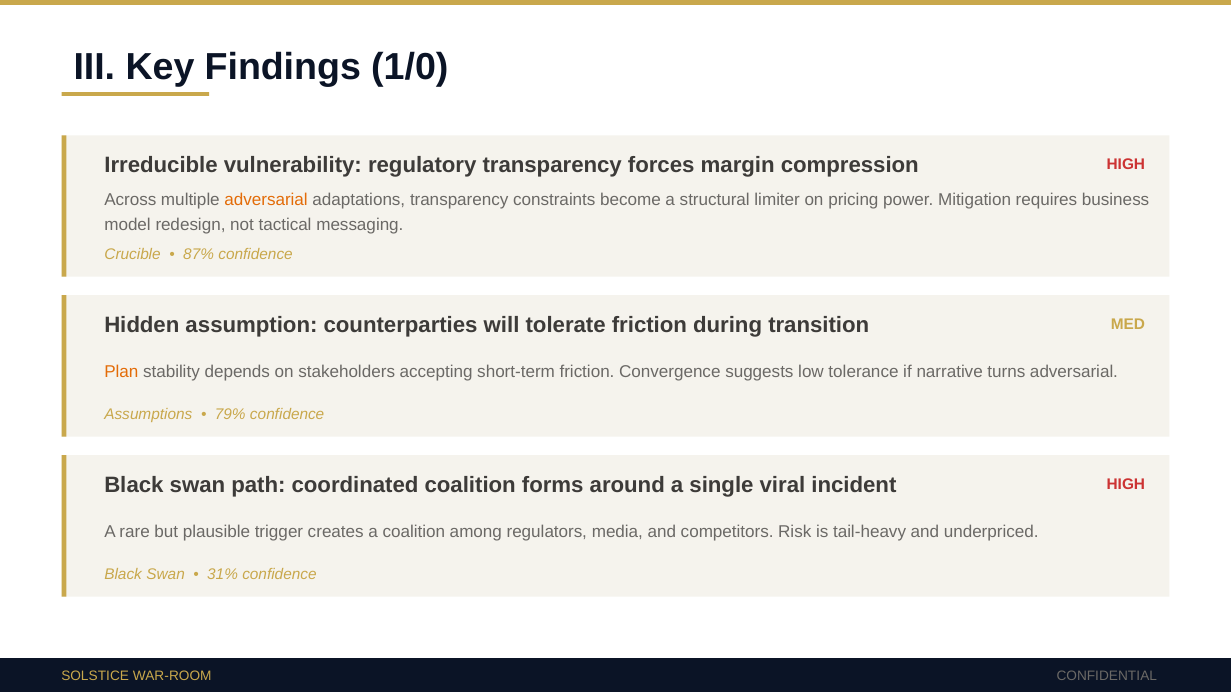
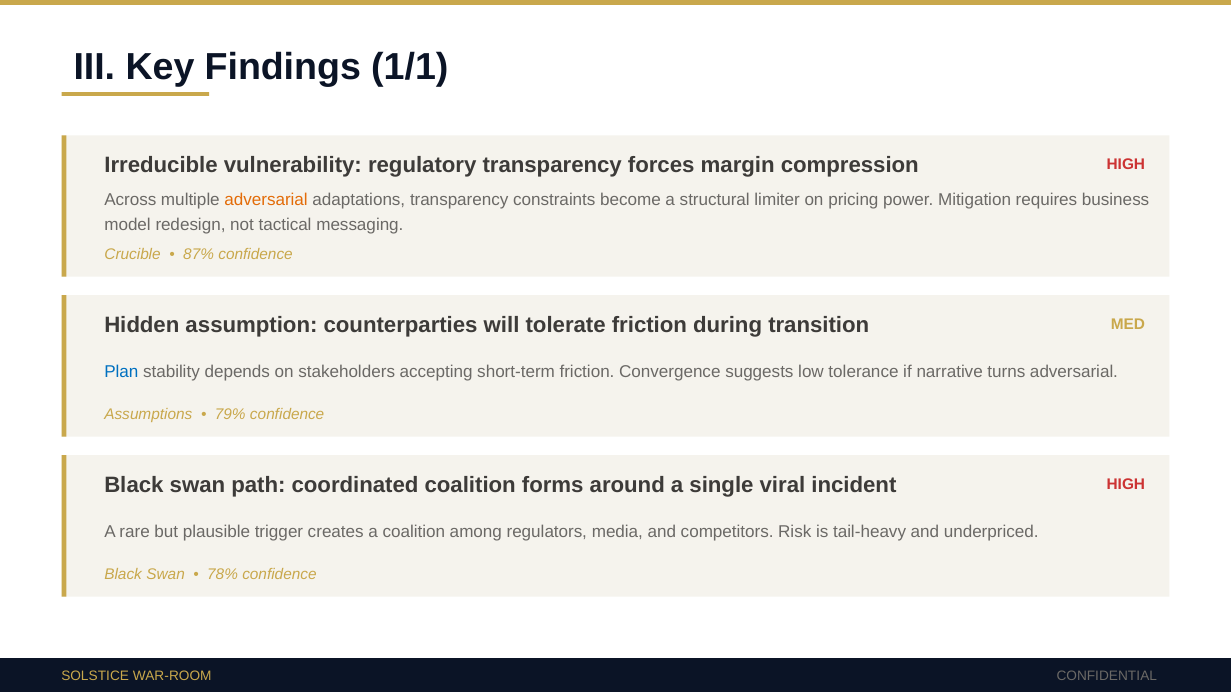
1/0: 1/0 -> 1/1 (410, 67)
Plan colour: orange -> blue (121, 372)
31%: 31% -> 78% (223, 575)
